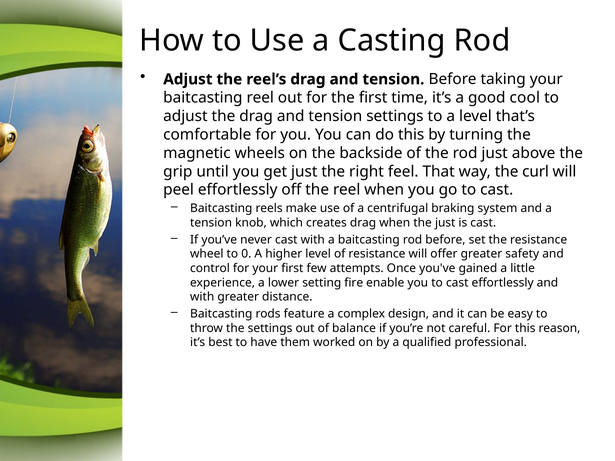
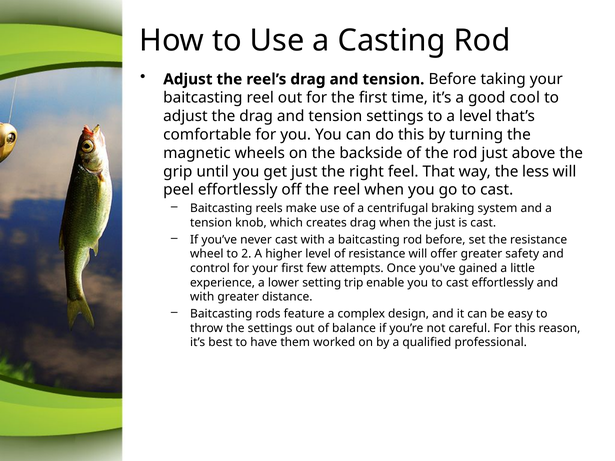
curl: curl -> less (536, 172)
0: 0 -> 2 (246, 254)
fire: fire -> trip (354, 283)
